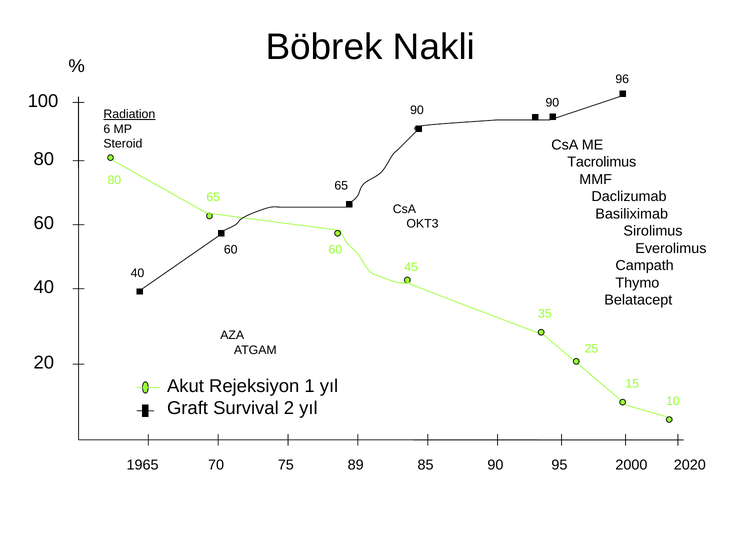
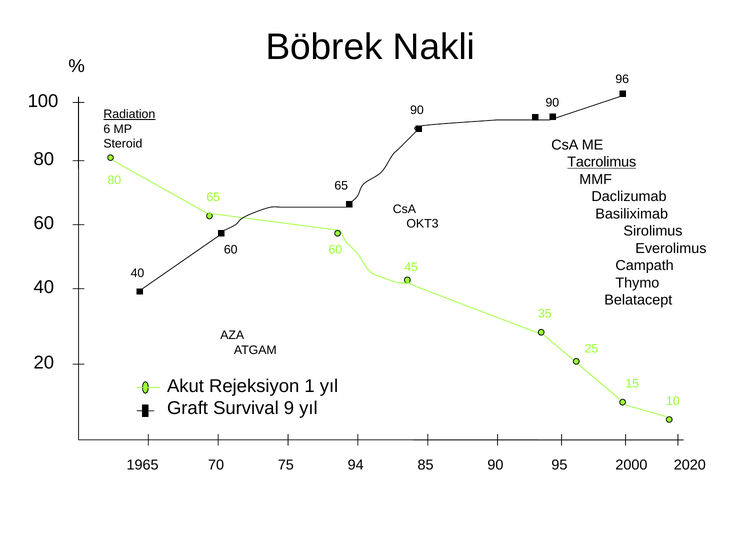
Tacrolimus underline: none -> present (602, 162)
2: 2 -> 9 (289, 408)
89: 89 -> 94 (356, 465)
